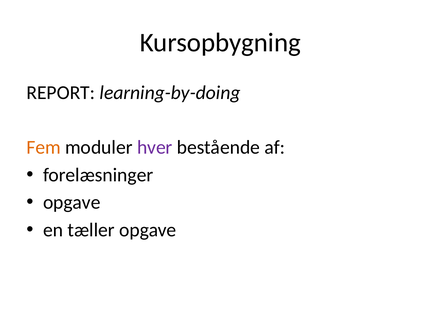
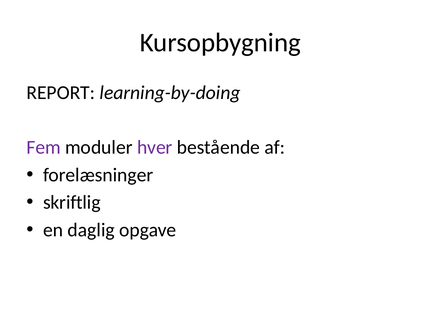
Fem colour: orange -> purple (44, 147)
opgave: opgave -> skriftlig (72, 202)
tæller: tæller -> daglig (91, 230)
